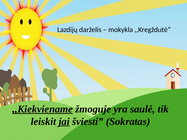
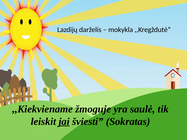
,,Kiekviename underline: present -> none (43, 109)
